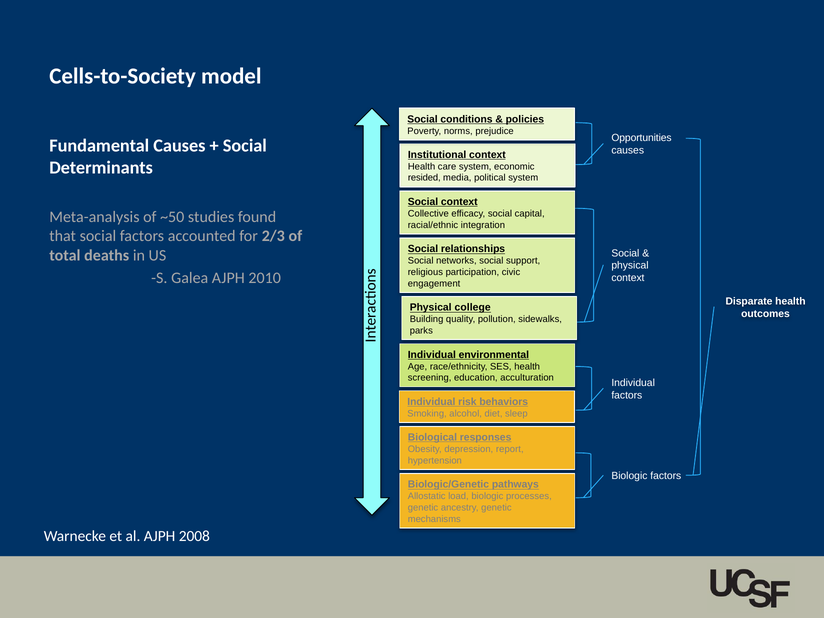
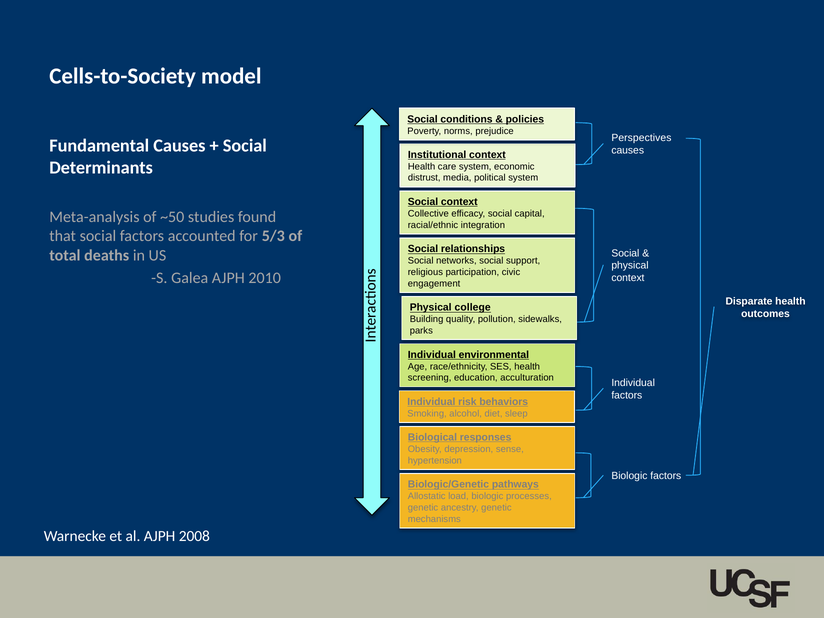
Opportunities: Opportunities -> Perspectives (641, 138)
resided: resided -> distrust (424, 178)
2/3: 2/3 -> 5/3 (273, 236)
report: report -> sense (510, 449)
